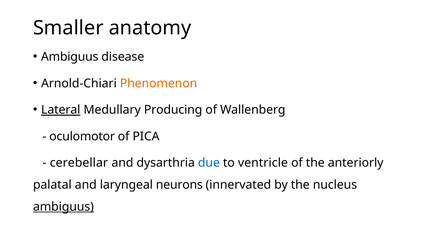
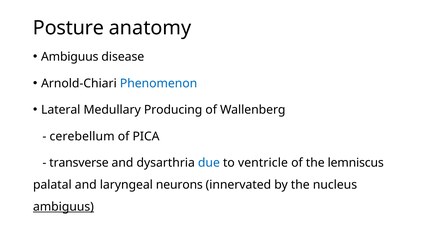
Smaller: Smaller -> Posture (68, 28)
Phenomenon colour: orange -> blue (159, 83)
Lateral underline: present -> none (61, 110)
oculomotor: oculomotor -> cerebellum (82, 136)
cerebellar: cerebellar -> transverse (79, 163)
anteriorly: anteriorly -> lemniscus (356, 163)
